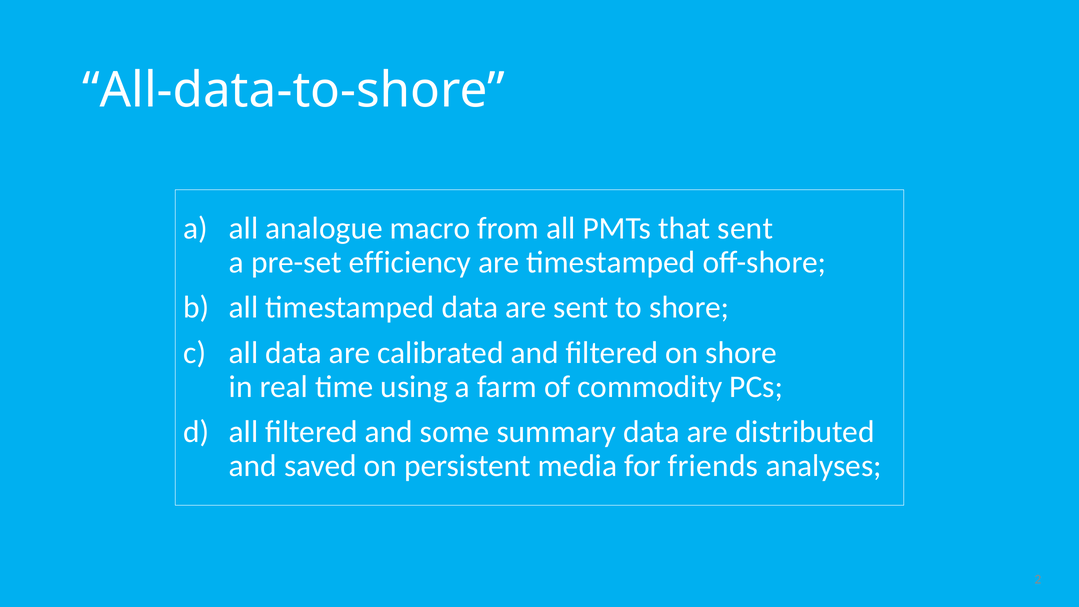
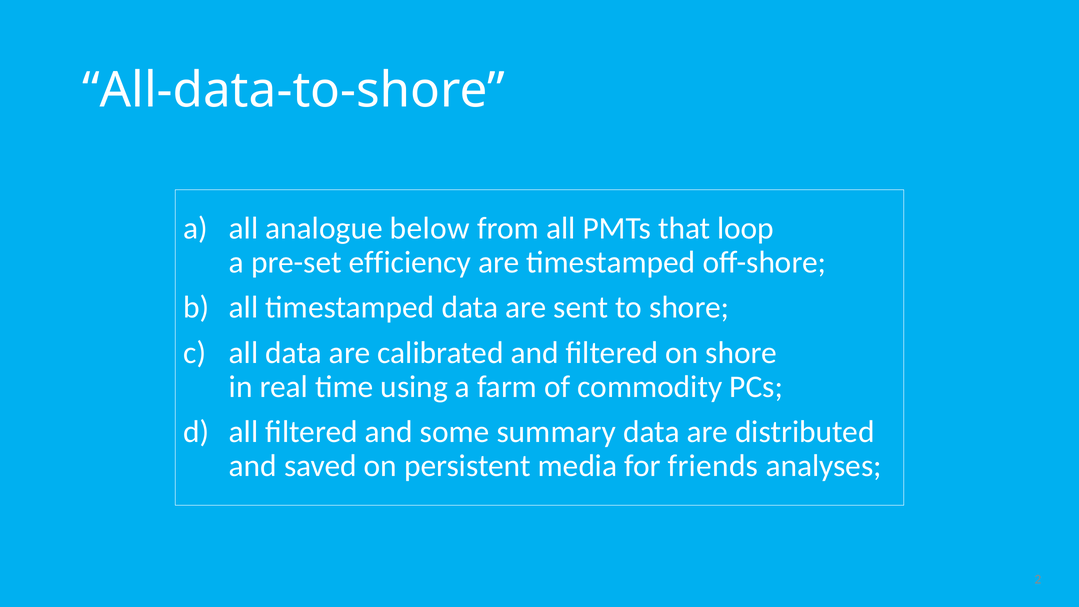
macro: macro -> below (430, 228)
that sent: sent -> loop (746, 228)
